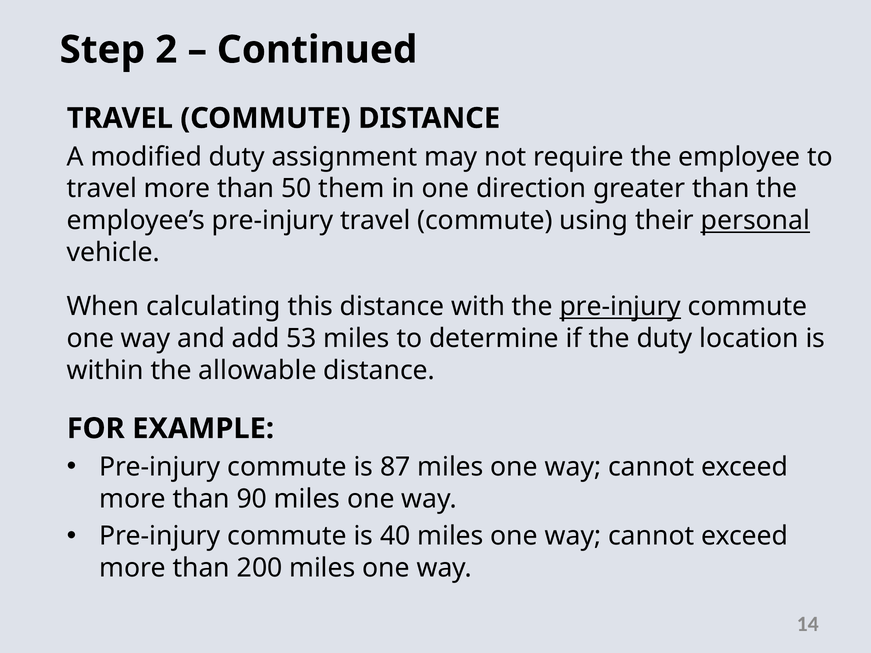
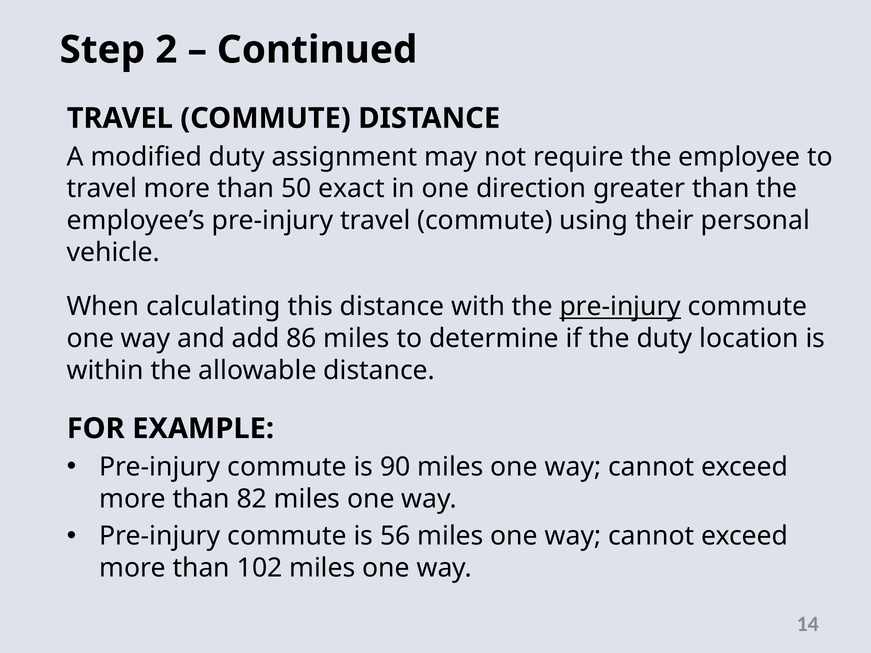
them: them -> exact (352, 189)
personal underline: present -> none (755, 221)
53: 53 -> 86 (301, 339)
87: 87 -> 90 (395, 467)
90: 90 -> 82 (252, 499)
40: 40 -> 56 (395, 536)
200: 200 -> 102 (260, 568)
